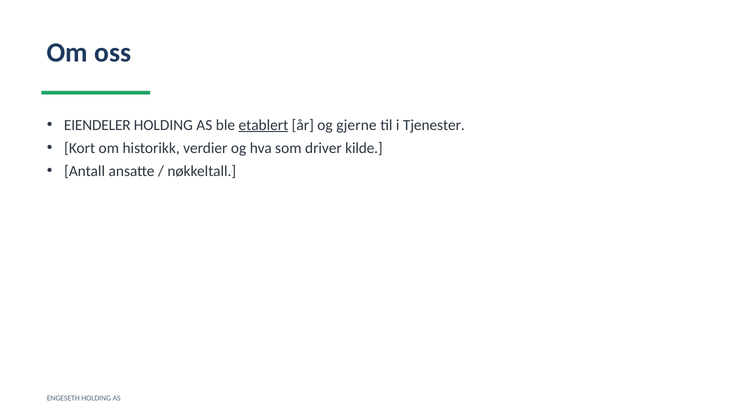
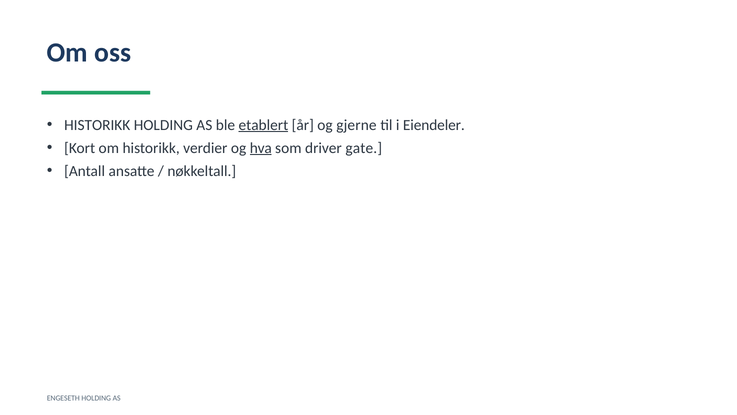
EIENDELER: EIENDELER -> HISTORIKK (97, 125)
Tjenester: Tjenester -> Eiendeler (434, 125)
hva underline: none -> present (261, 148)
kilde: kilde -> gate (364, 148)
